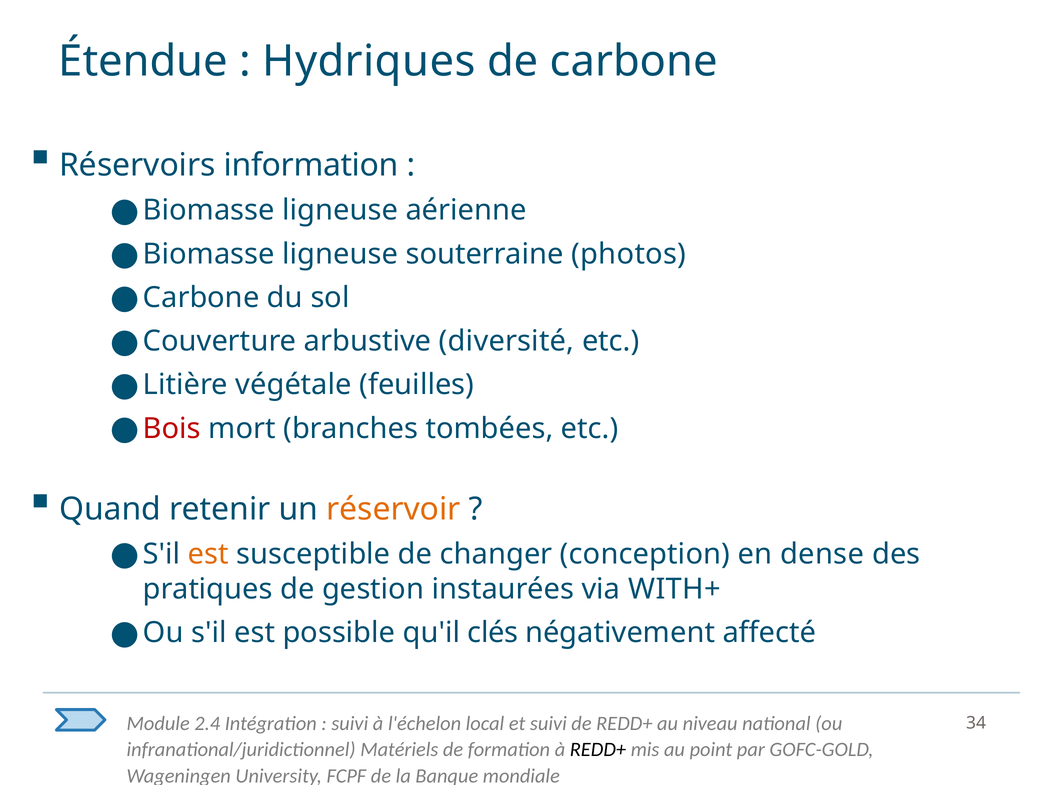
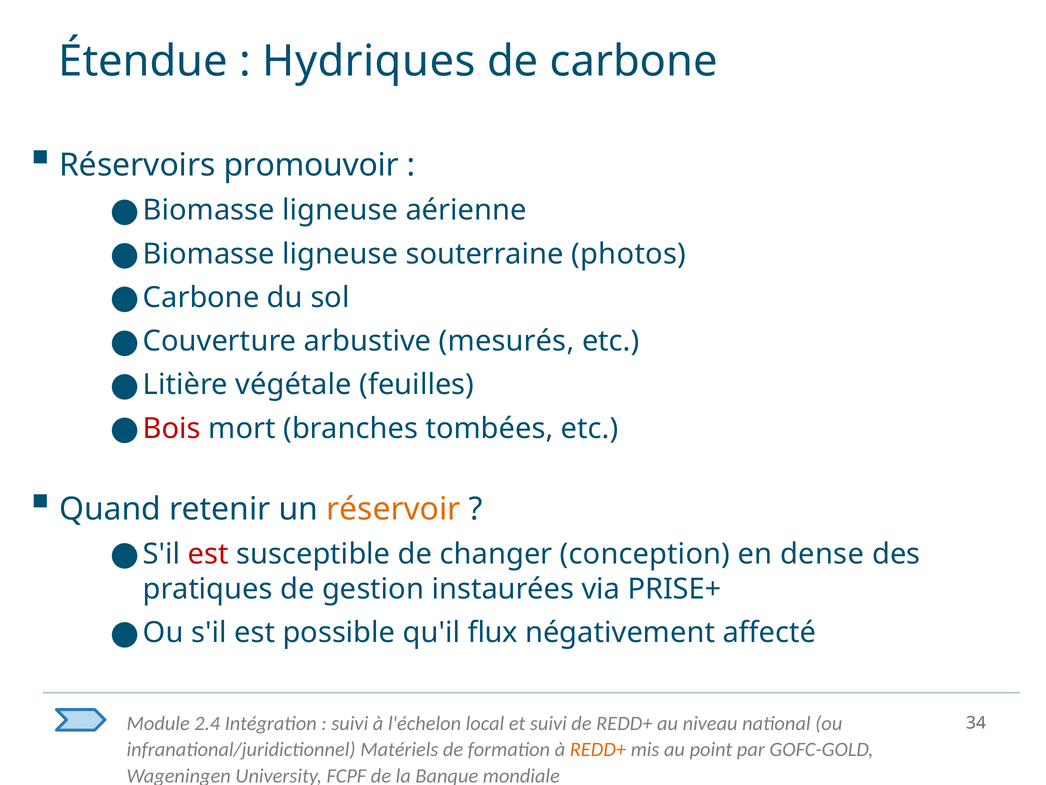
information: information -> promouvoir (311, 165)
diversité: diversité -> mesurés (507, 341)
est colour: orange -> red (208, 554)
WITH+: WITH+ -> PRISE+ (675, 589)
clés: clés -> flux (493, 632)
REDD+ colour: black -> orange (598, 749)
